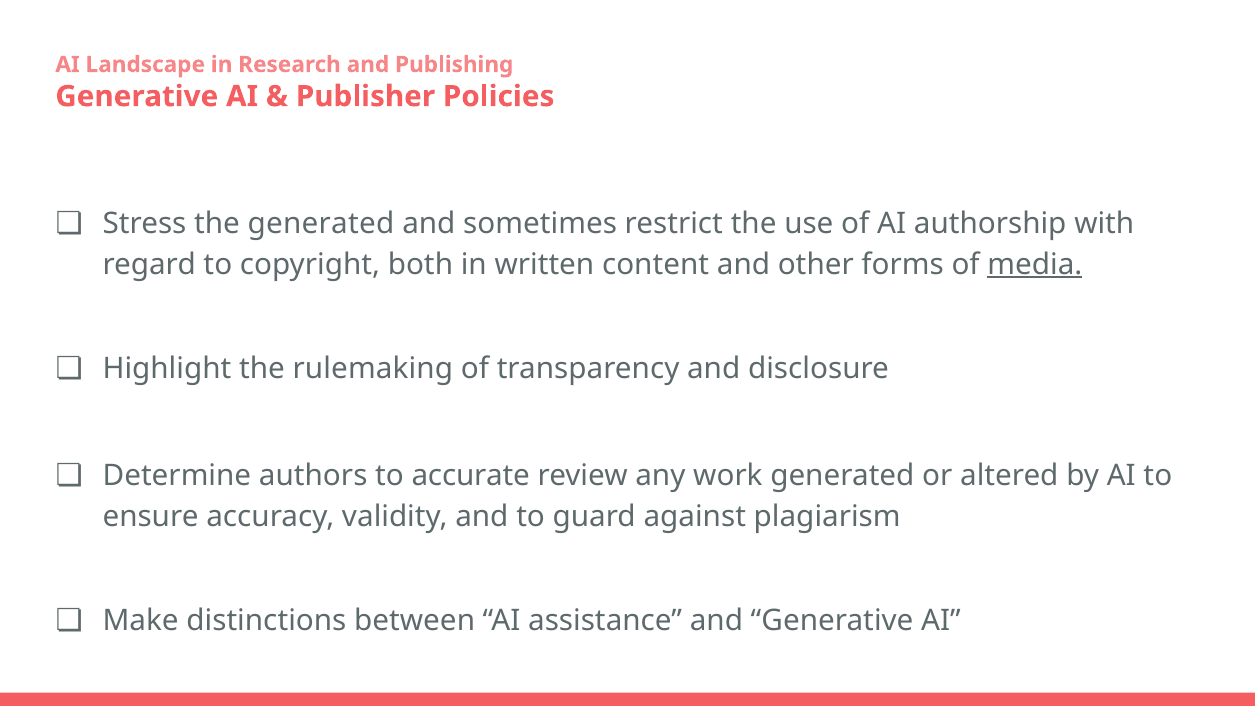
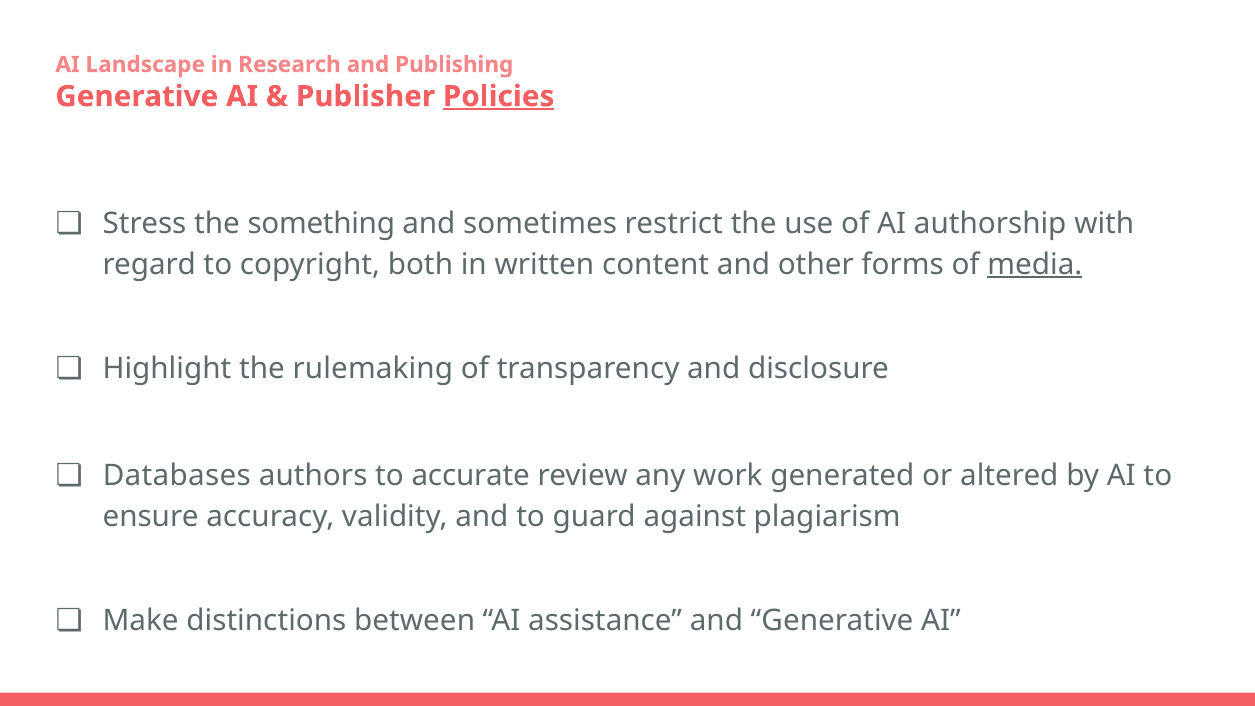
Policies underline: none -> present (499, 96)
the generated: generated -> something (321, 224)
Determine: Determine -> Databases (177, 476)
